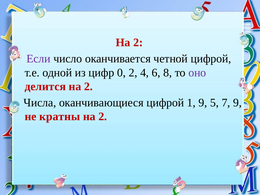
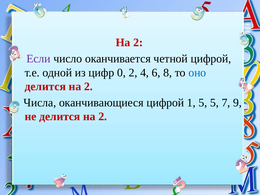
оно colour: purple -> blue (197, 73)
1 9: 9 -> 5 (203, 103)
не кратны: кратны -> делится (60, 117)
